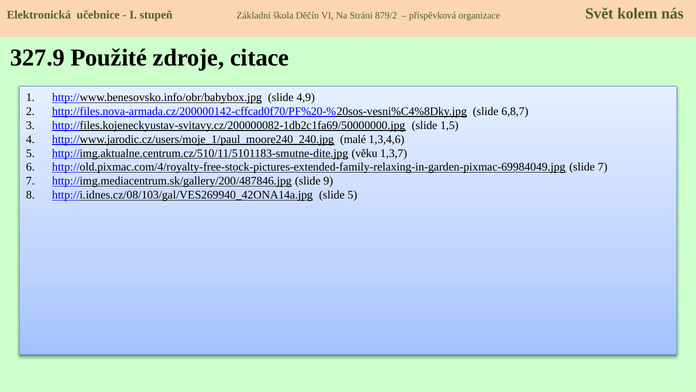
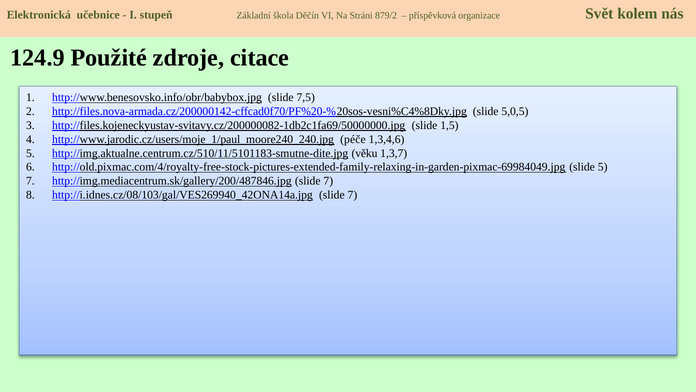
327.9: 327.9 -> 124.9 (37, 58)
4,9: 4,9 -> 7,5 (306, 97)
6,8,7: 6,8,7 -> 5,0,5 (515, 111)
malé: malé -> péče (353, 139)
slide 7: 7 -> 5 (603, 167)
http://img.mediacentrum.sk/gallery/200/487846.jpg slide 9: 9 -> 7 (328, 181)
http://i.idnes.cz/08/103/gal/VES269940_42ONA14a.jpg slide 5: 5 -> 7 (352, 195)
